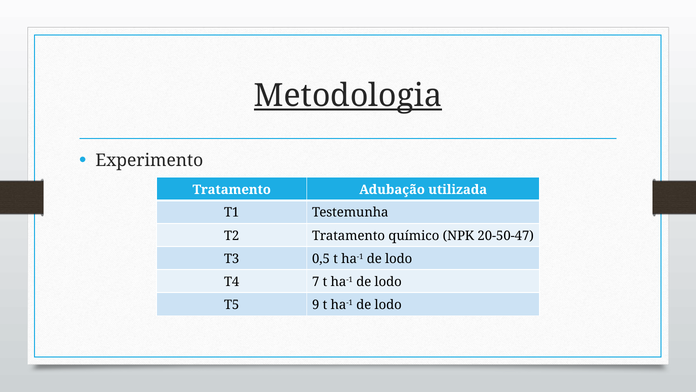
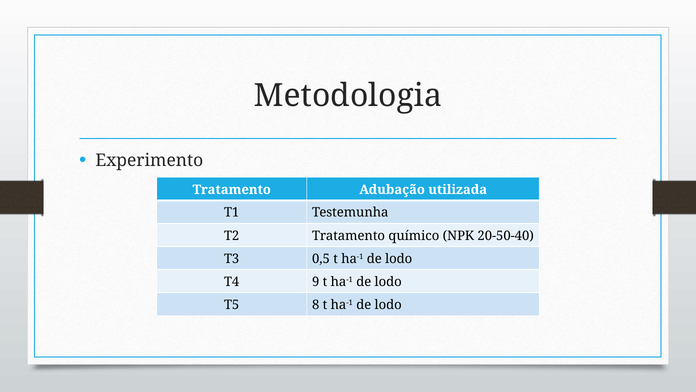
Metodologia underline: present -> none (348, 95)
20-50-47: 20-50-47 -> 20-50-40 (506, 235)
7: 7 -> 9 (316, 281)
9: 9 -> 8 (316, 304)
